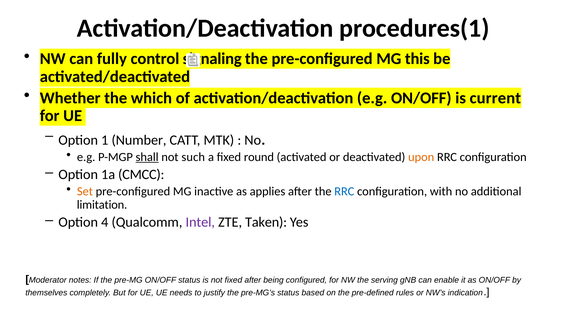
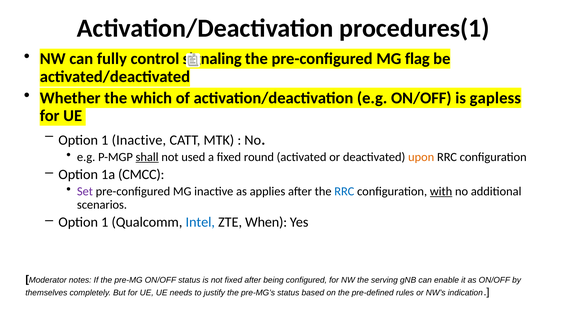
this: this -> flag (417, 59)
current: current -> gapless (495, 98)
1 Number: Number -> Inactive (139, 140)
such: such -> used (193, 157)
Set colour: orange -> purple (85, 191)
with underline: none -> present (441, 191)
limitation: limitation -> scenarios (102, 205)
4: 4 -> 1 (105, 222)
Intel colour: purple -> blue (200, 222)
Taken: Taken -> When (266, 222)
